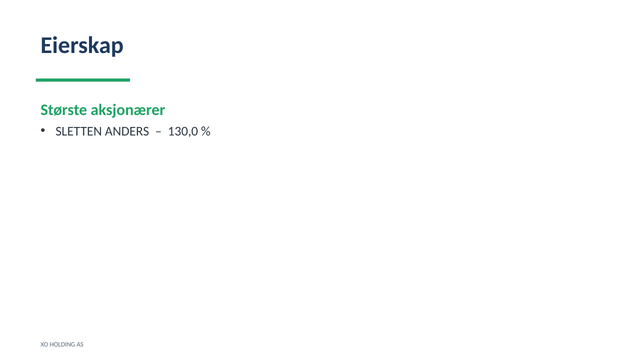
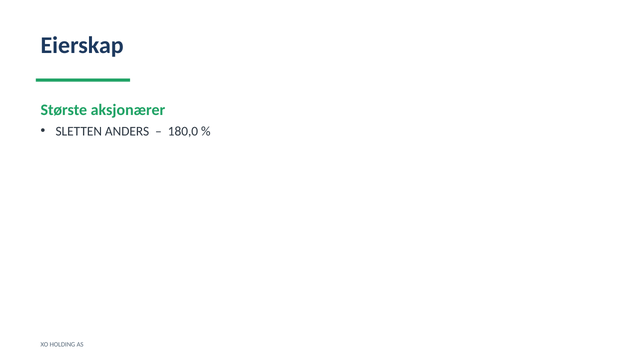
130,0: 130,0 -> 180,0 (183, 131)
